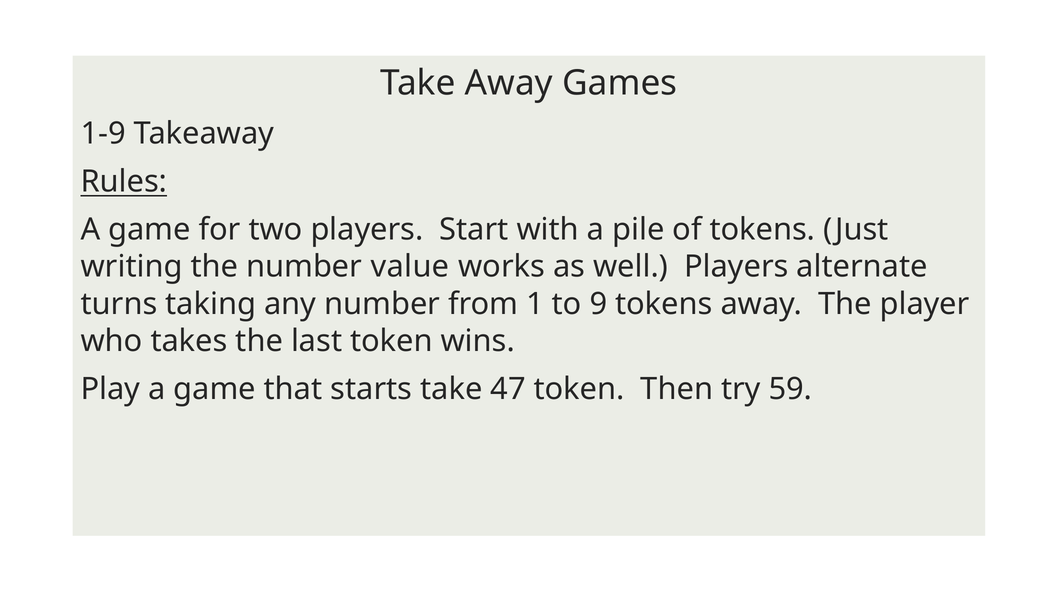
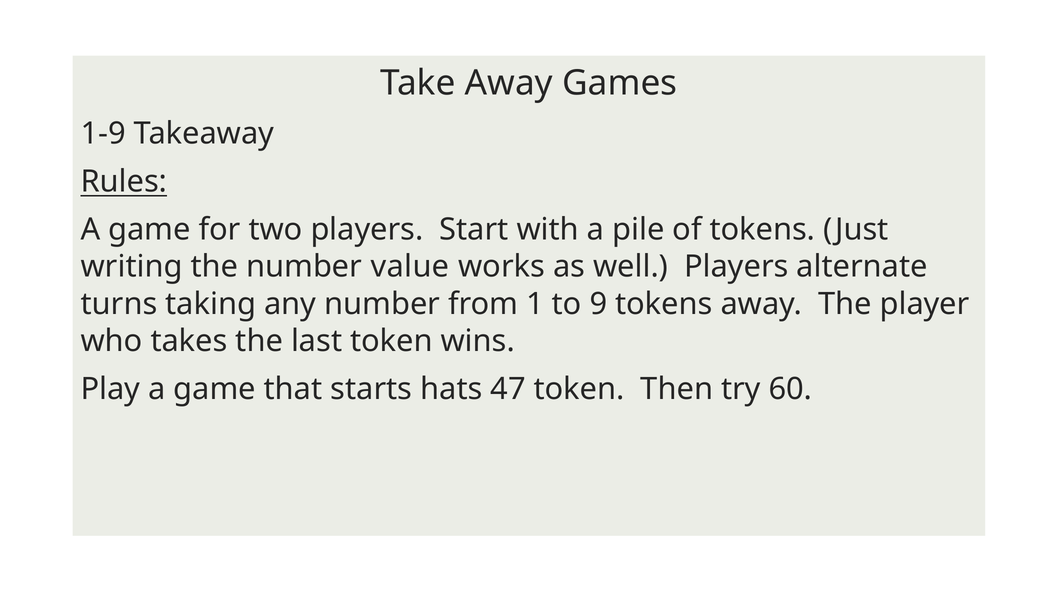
starts take: take -> hats (451, 389)
59: 59 -> 60 (790, 389)
